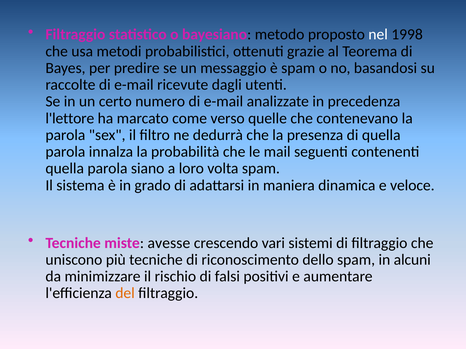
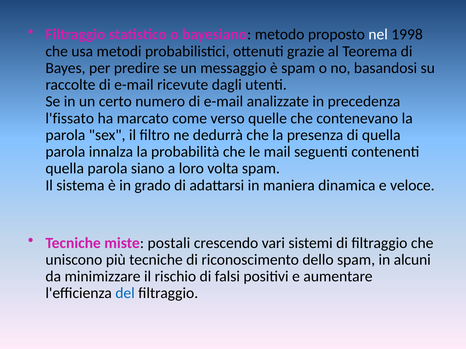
l'lettore: l'lettore -> l'fissato (70, 118)
avesse: avesse -> postali (169, 243)
del colour: orange -> blue (125, 294)
